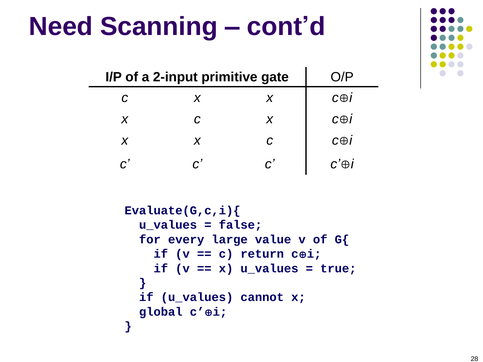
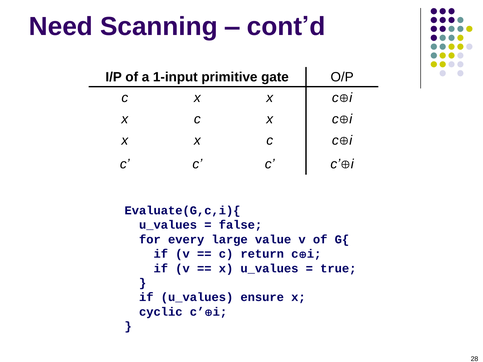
2-input: 2-input -> 1-input (175, 77)
cannot: cannot -> ensure (262, 298)
global: global -> cyclic (161, 312)
